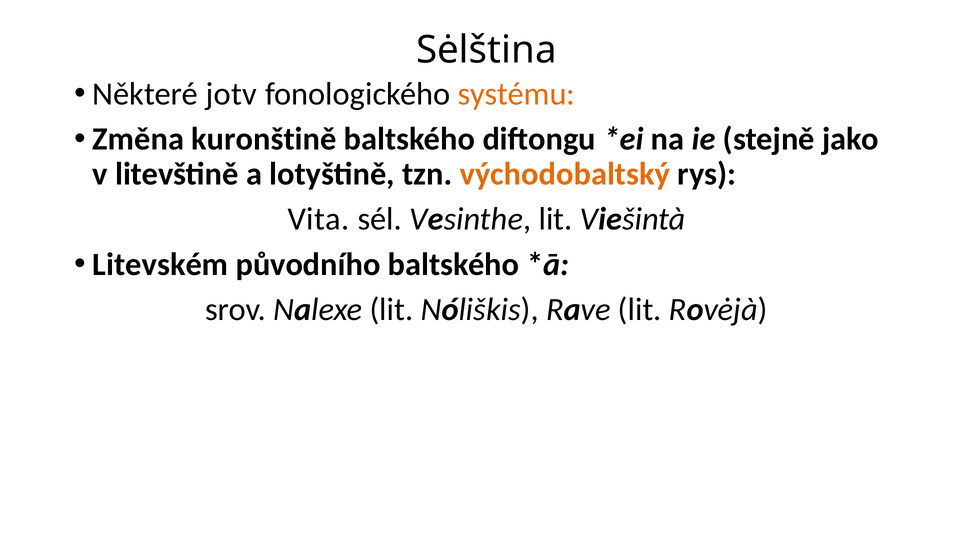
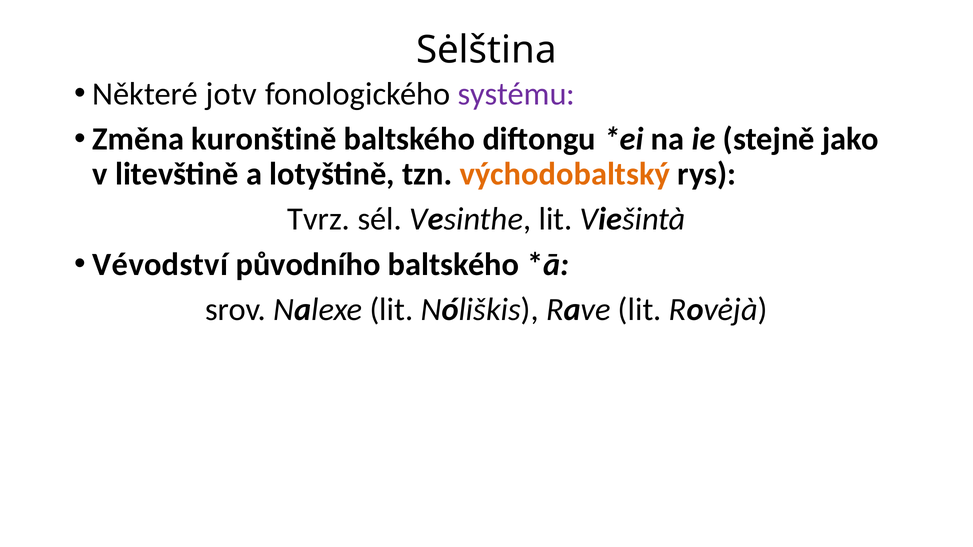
systému colour: orange -> purple (516, 94)
Vita: Vita -> Tvrz (319, 219)
Litevském: Litevském -> Vévodství (160, 265)
